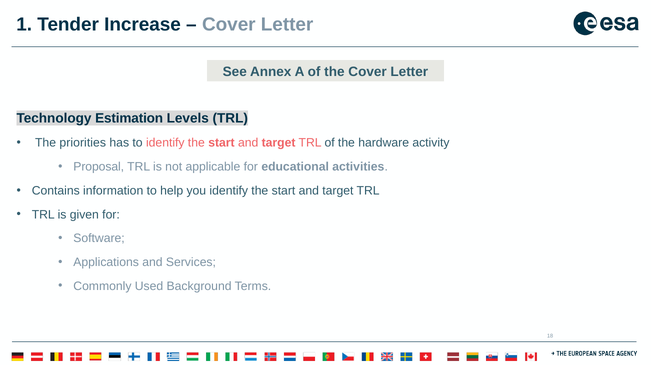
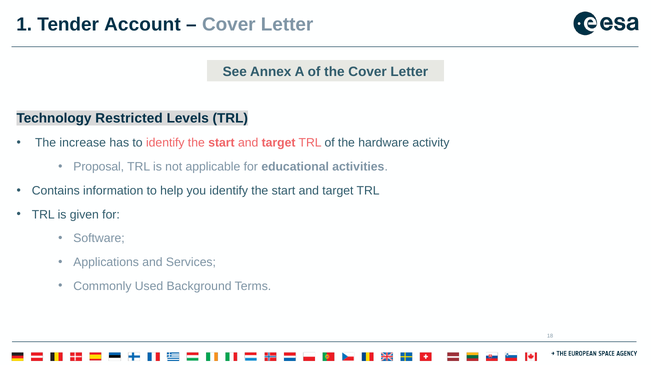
Increase: Increase -> Account (142, 25)
Estimation: Estimation -> Restricted (129, 118)
priorities: priorities -> increase (83, 143)
